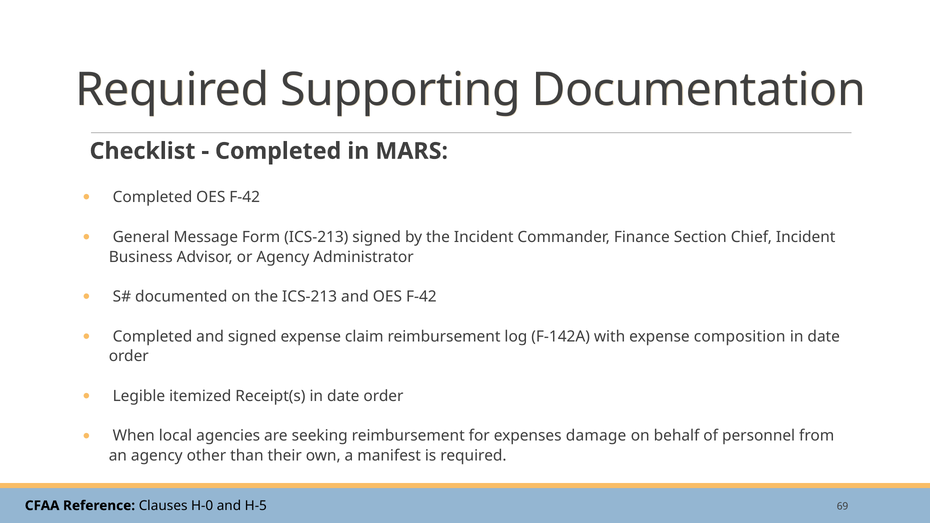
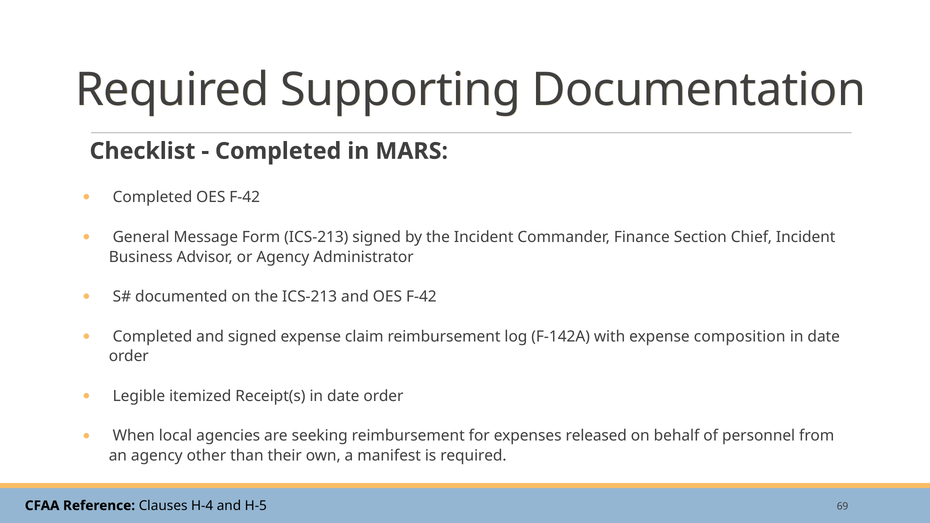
damage: damage -> released (596, 436)
H-0: H-0 -> H-4 (202, 506)
